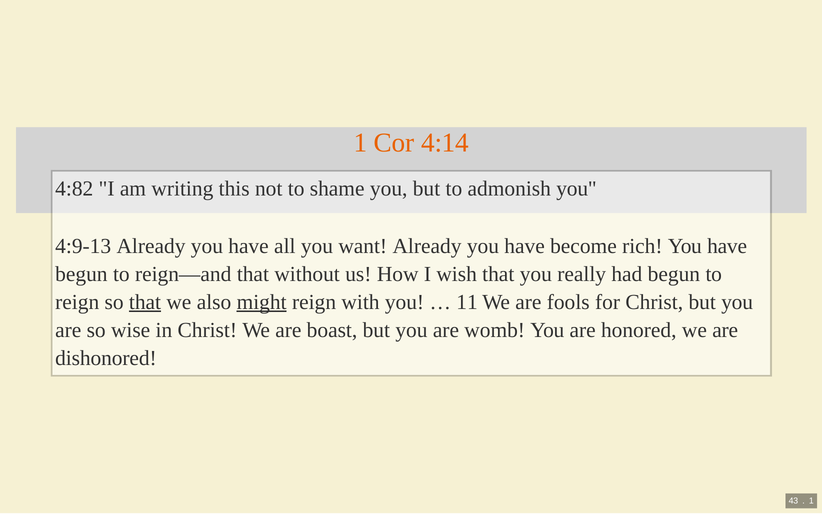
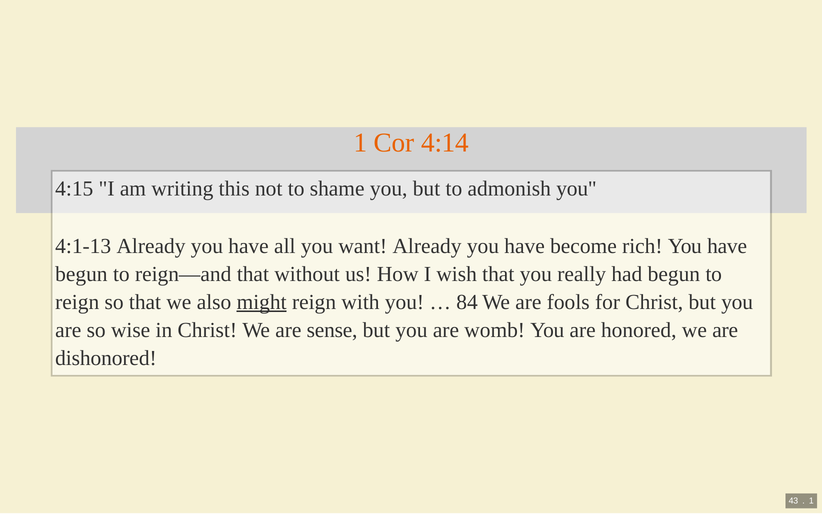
4:82: 4:82 -> 4:15 (74, 189)
4:9-13: 4:9-13 -> 4:1-13 (83, 246)
that underline: present -> none (145, 302)
11: 11 -> 84 (467, 302)
boast: boast -> sense (332, 330)
